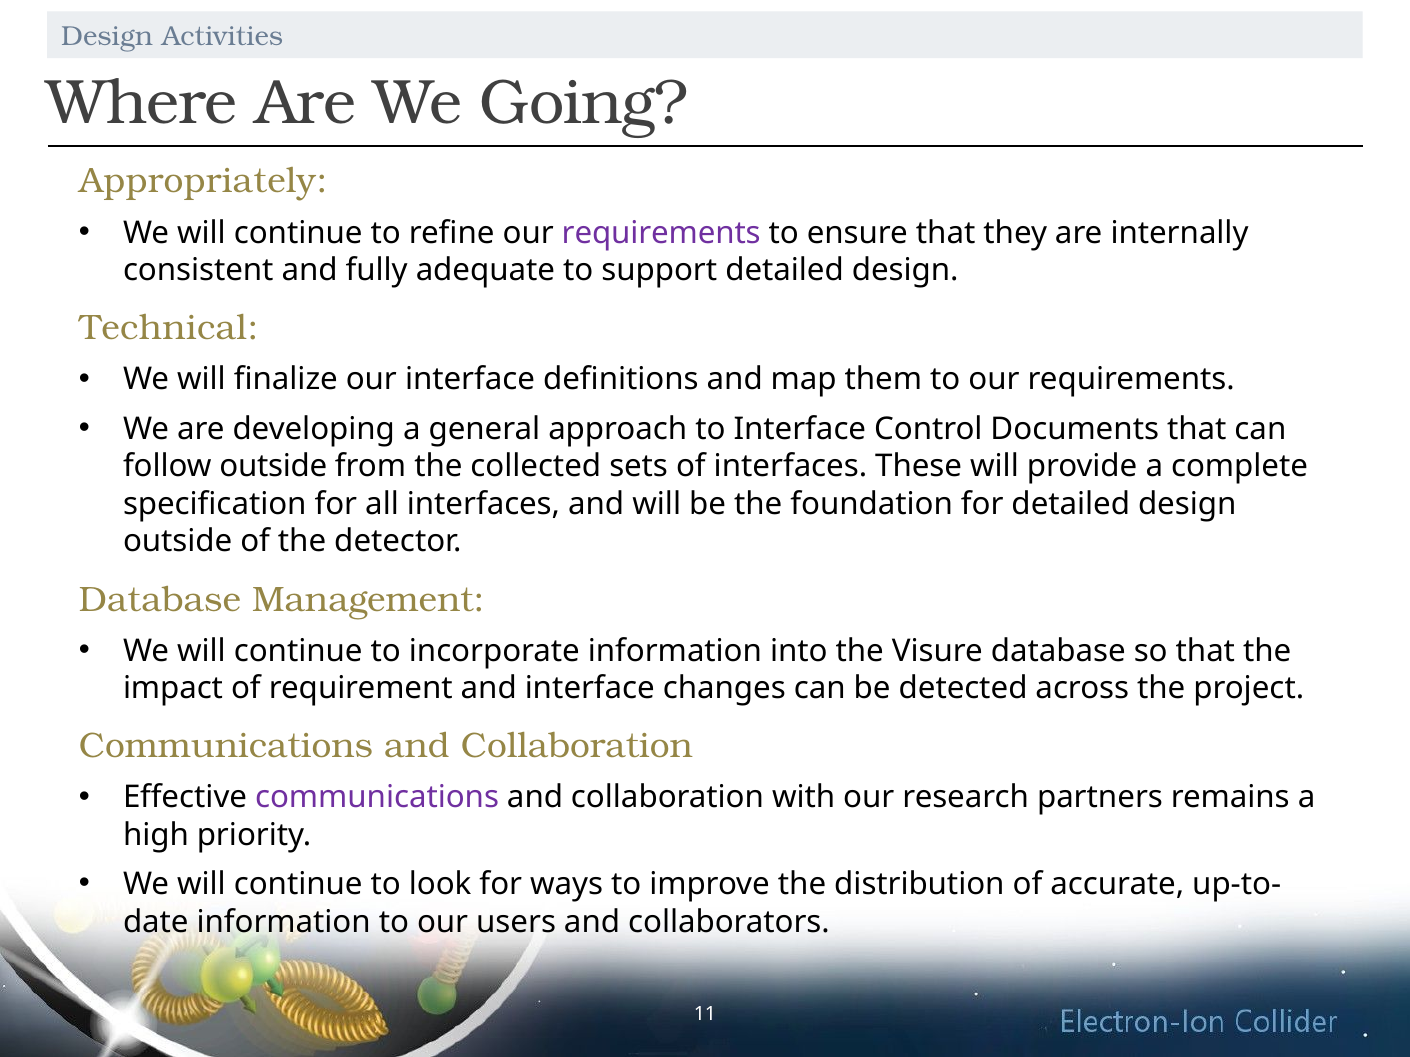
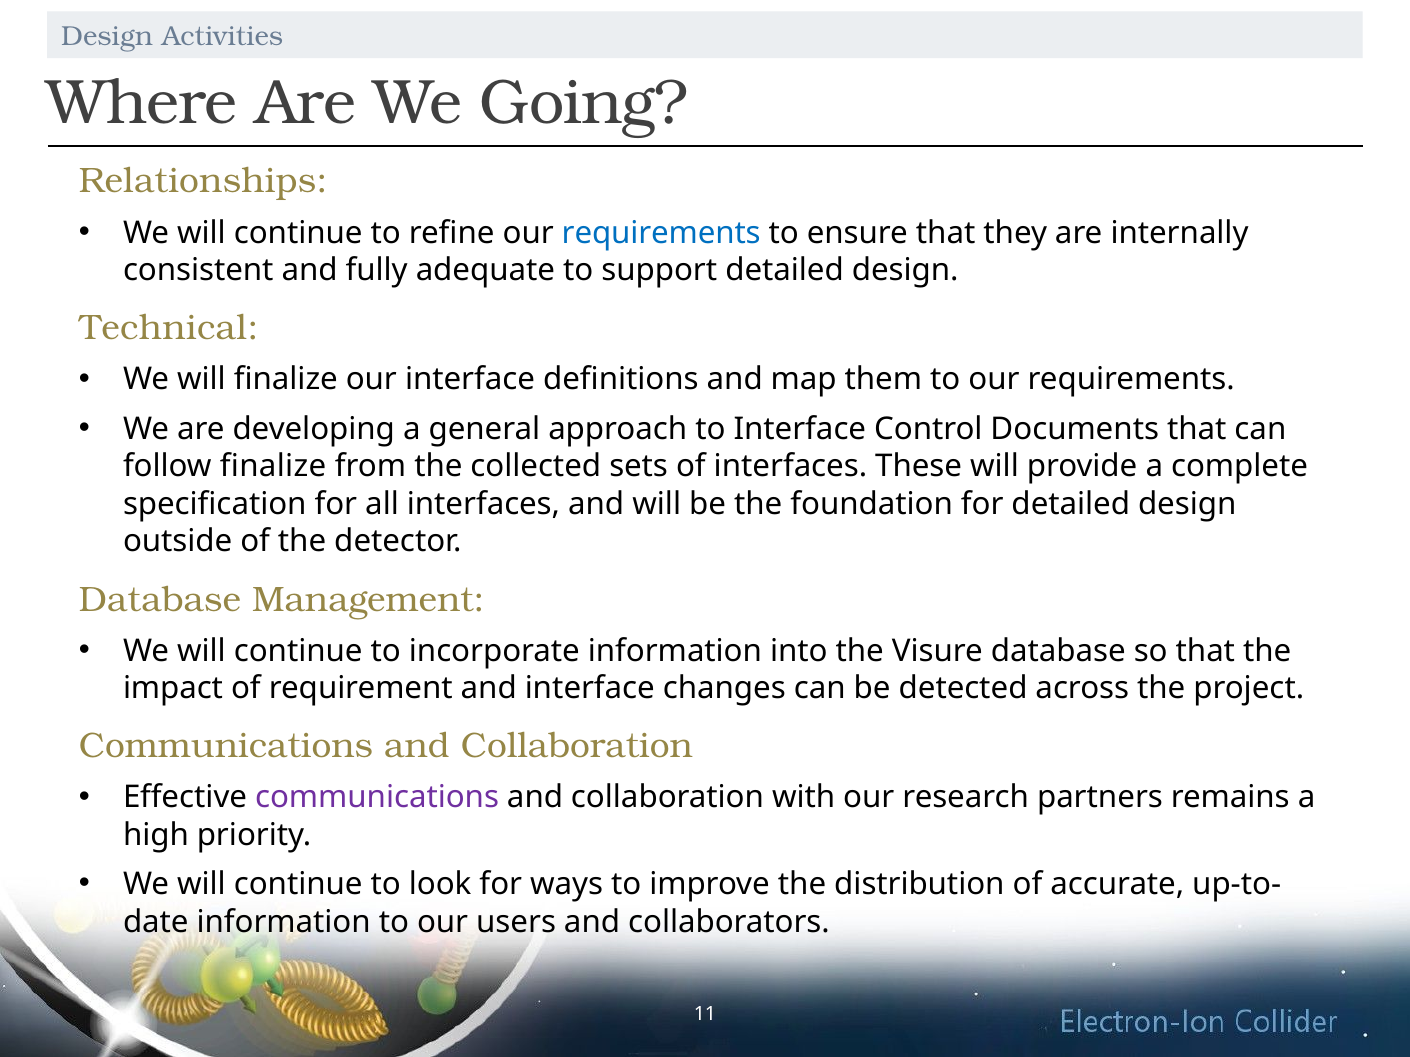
Appropriately: Appropriately -> Relationships (203, 181)
requirements colour: purple -> blue (661, 233)
follow outside: outside -> finalize (273, 467)
